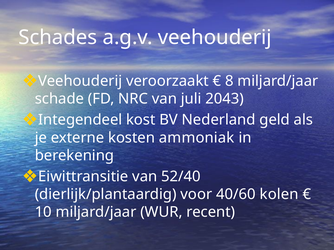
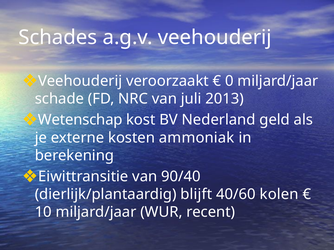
8: 8 -> 0 (229, 81)
2043: 2043 -> 2013 (225, 99)
Integendeel: Integendeel -> Wetenschap (80, 120)
52/40: 52/40 -> 90/40 (181, 177)
voor: voor -> blijft (196, 195)
